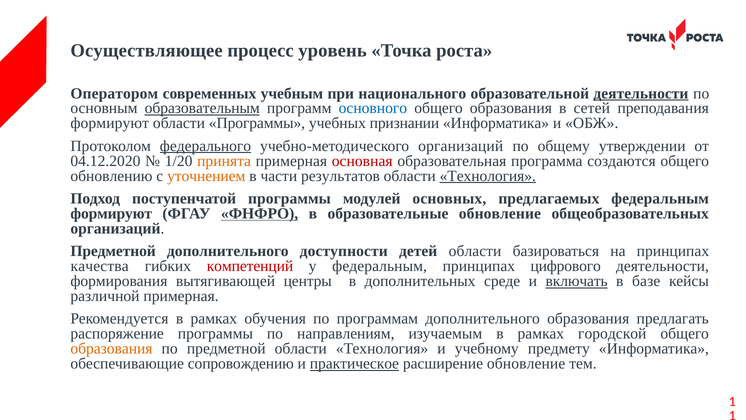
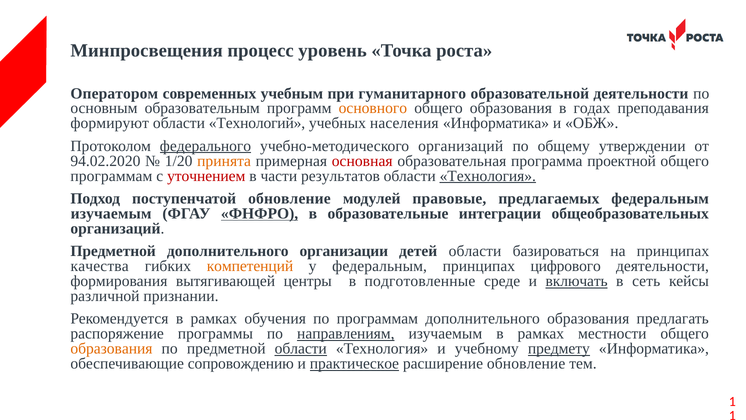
Осуществляющее: Осуществляющее -> Минпросвещения (147, 50)
национального: национального -> гуманитарного (412, 93)
деятельности underline: present -> none (641, 93)
образовательным underline: present -> none (202, 108)
основного colour: blue -> orange (373, 108)
сетей: сетей -> годах (592, 108)
области Программы: Программы -> Технологий (257, 123)
признании: признании -> населения (404, 123)
04.12.2020: 04.12.2020 -> 94.02.2020 (105, 161)
создаются: создаются -> проектной (622, 161)
обновлению: обновлению -> программам (111, 176)
уточнением colour: orange -> red (206, 176)
поступенчатой программы: программы -> обновление (289, 198)
основных: основных -> правовые (449, 198)
формируют: формируют -> изучаемым (111, 213)
образовательные обновление: обновление -> интеграции (500, 213)
доступности: доступности -> организации (344, 251)
компетенций colour: red -> orange (250, 266)
дополнительных: дополнительных -> подготовленные (420, 281)
базе: базе -> сеть (646, 281)
различной примерная: примерная -> признании (181, 296)
направлениям underline: none -> present (346, 333)
городской: городской -> местности (612, 333)
области underline: none -> present (301, 348)
предмету underline: none -> present (559, 348)
